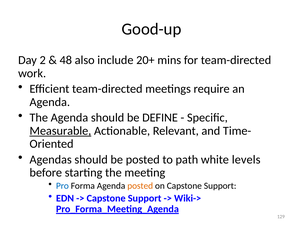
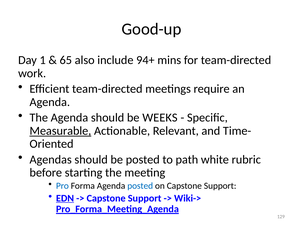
2: 2 -> 1 (43, 60)
48: 48 -> 65 (66, 60)
20+: 20+ -> 94+ (145, 60)
DEFINE: DEFINE -> WEEKS (160, 118)
levels: levels -> rubric (246, 160)
posted colour: orange -> blue (140, 186)
EDN underline: none -> present (65, 198)
